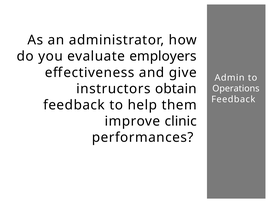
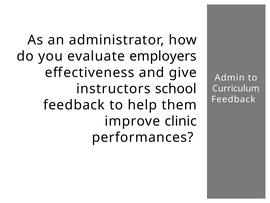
obtain: obtain -> school (176, 89)
Operations: Operations -> Curriculum (236, 88)
